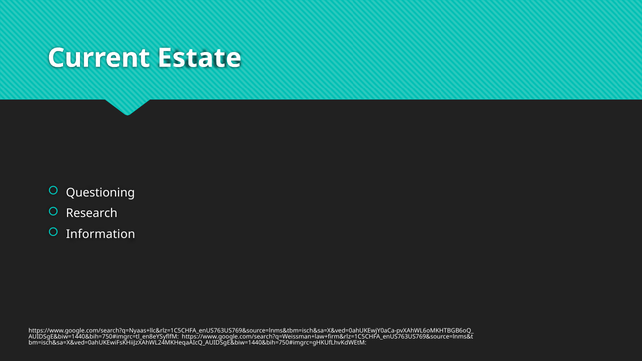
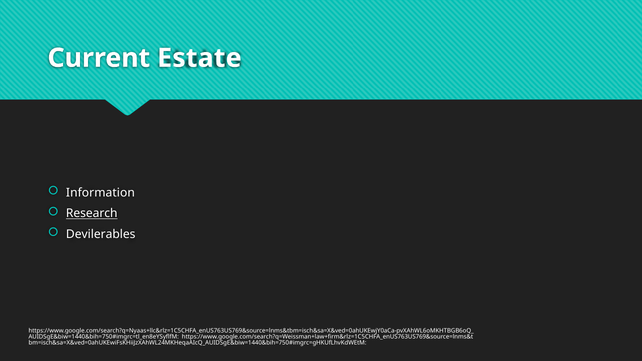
Questioning: Questioning -> Information (100, 193)
Research underline: none -> present (92, 214)
Information: Information -> Devilerables (101, 234)
